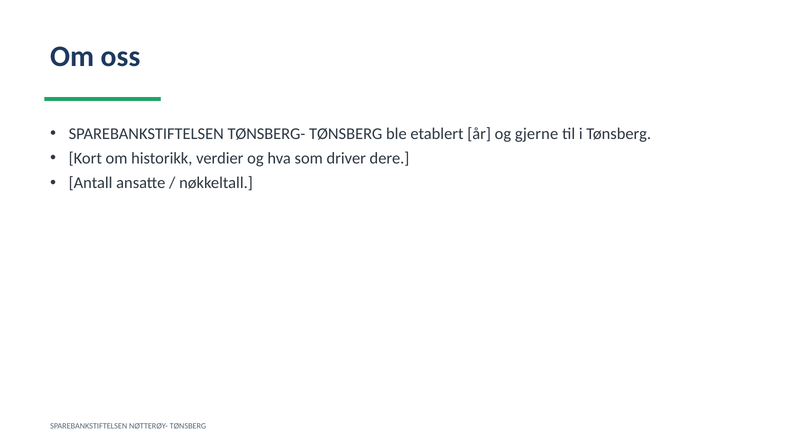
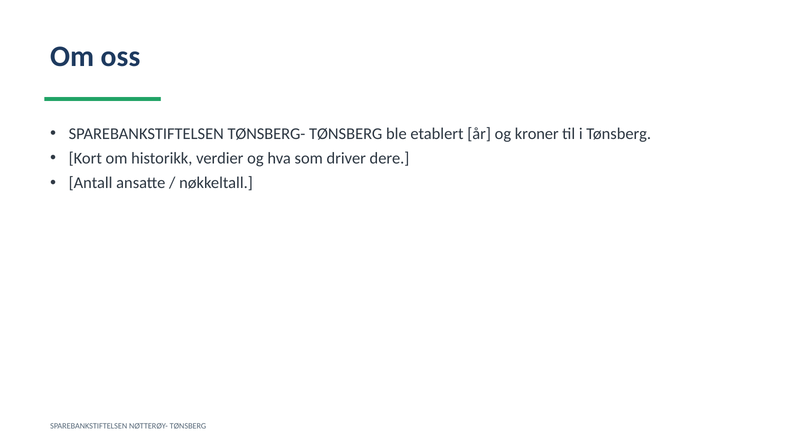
gjerne: gjerne -> kroner (537, 134)
